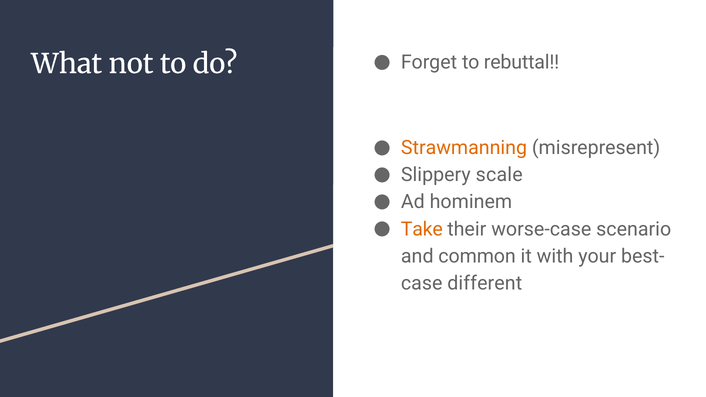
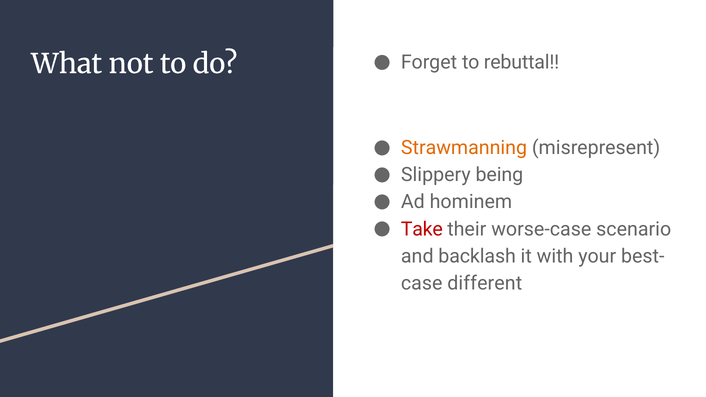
scale: scale -> being (499, 175)
Take colour: orange -> red (422, 229)
common: common -> backlash (477, 256)
